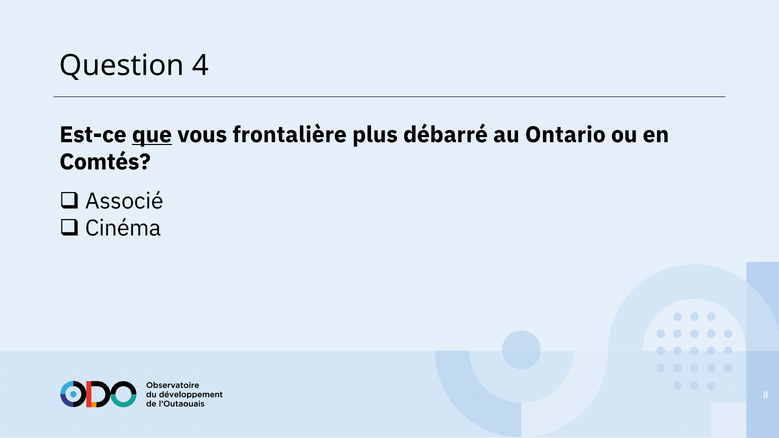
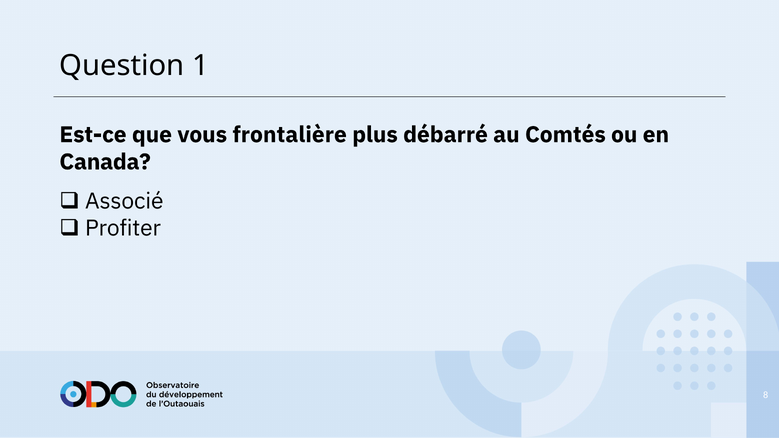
4: 4 -> 1 (200, 65)
que underline: present -> none (152, 135)
Ontario: Ontario -> Comtés (565, 135)
Comtés: Comtés -> Canada (105, 162)
Cinéma: Cinéma -> Profiter (123, 229)
